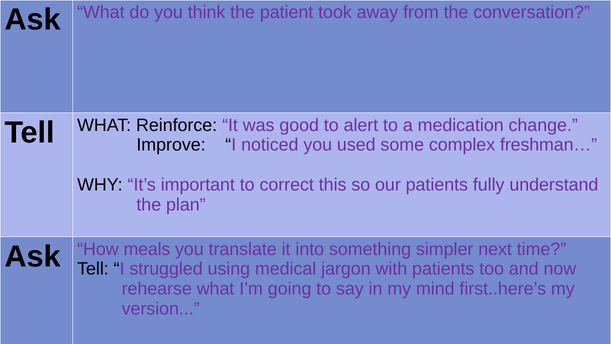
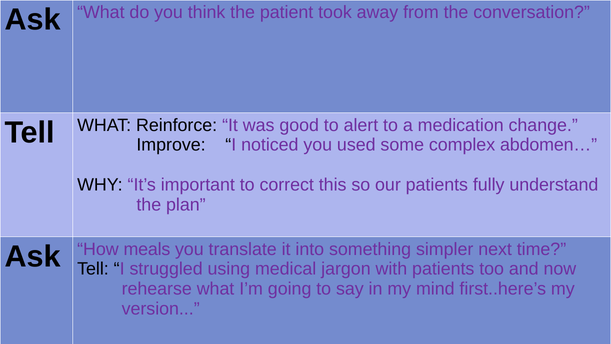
freshman…: freshman… -> abdomen… (549, 145)
